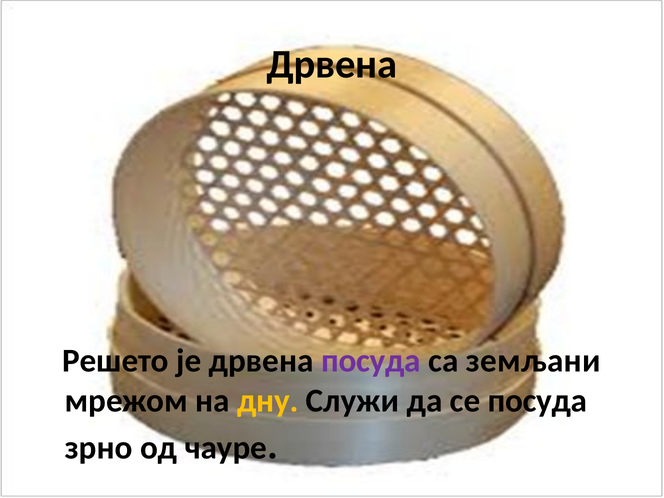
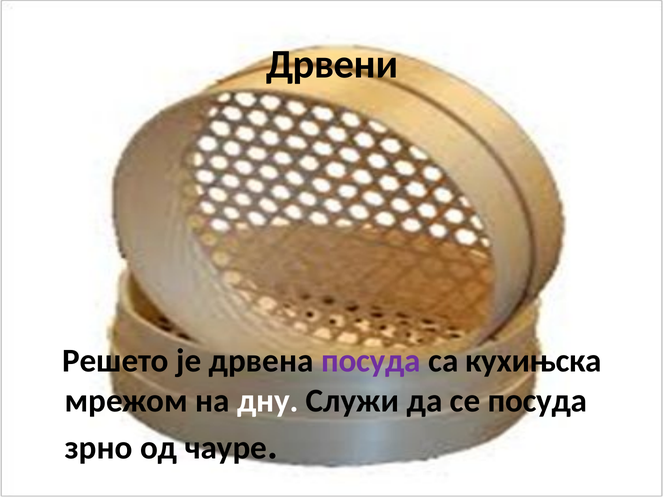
Дрвена: Дрвена -> Дрвени (332, 64)
земљани: земљани -> кухињска (534, 361)
дну colour: yellow -> white (268, 401)
